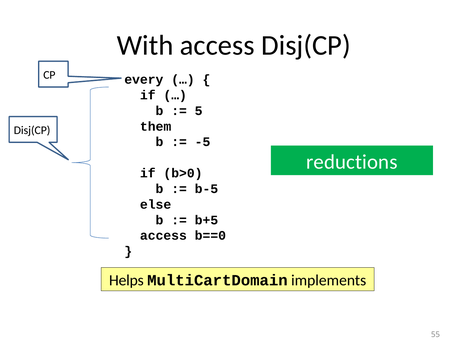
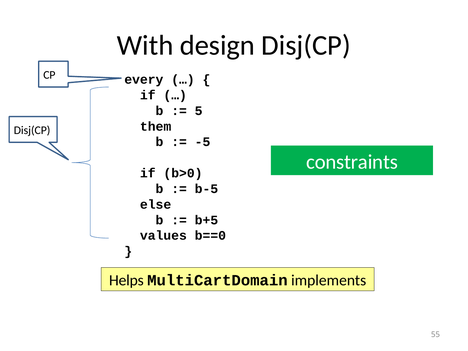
With access: access -> design (217, 45)
reductions: reductions -> constraints (352, 162)
access: access -> values (163, 236)
